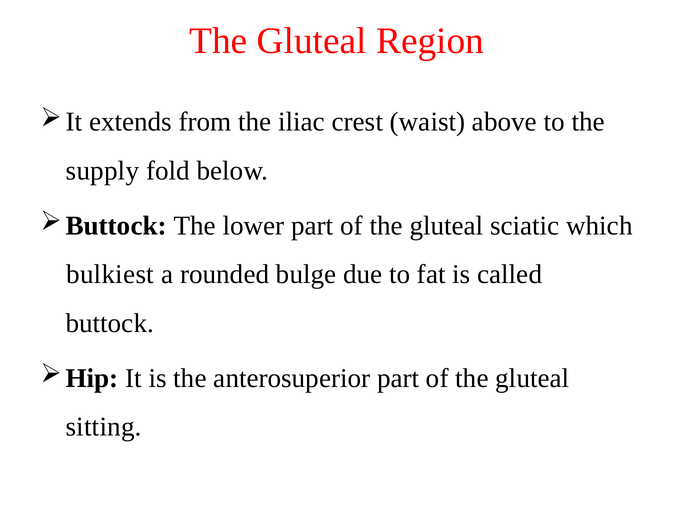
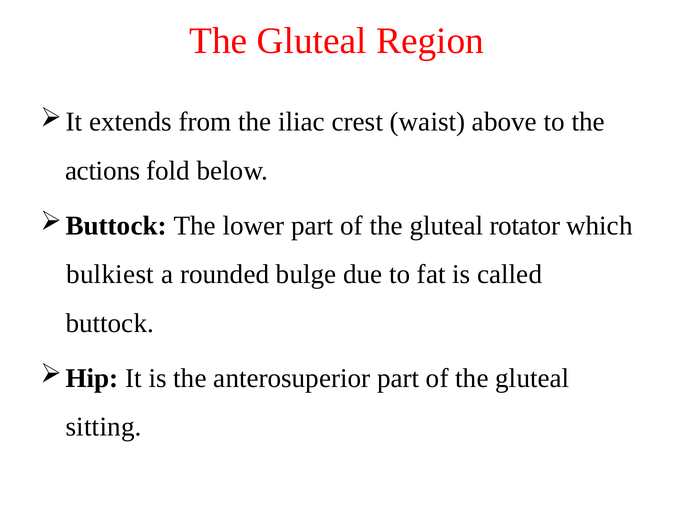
supply: supply -> actions (103, 171)
sciatic: sciatic -> rotator (525, 226)
